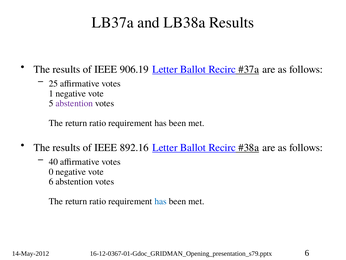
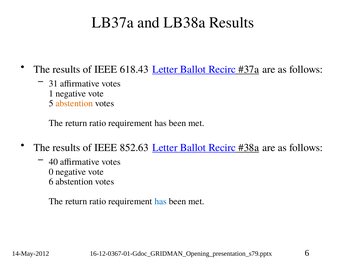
906.19: 906.19 -> 618.43 (134, 69)
25: 25 -> 31 (53, 83)
abstention colour: purple -> orange (74, 103)
892.16: 892.16 -> 852.63 (134, 147)
